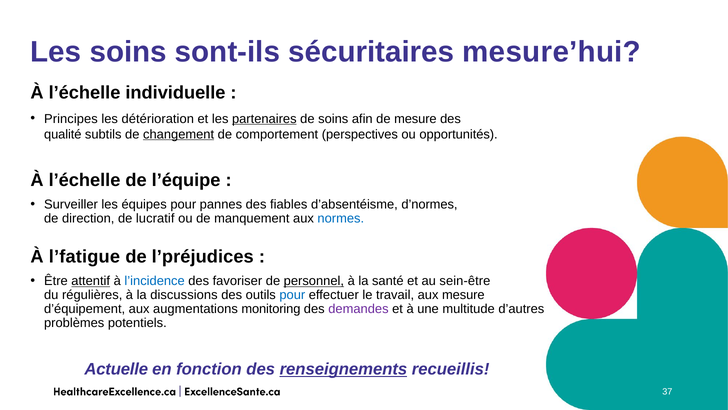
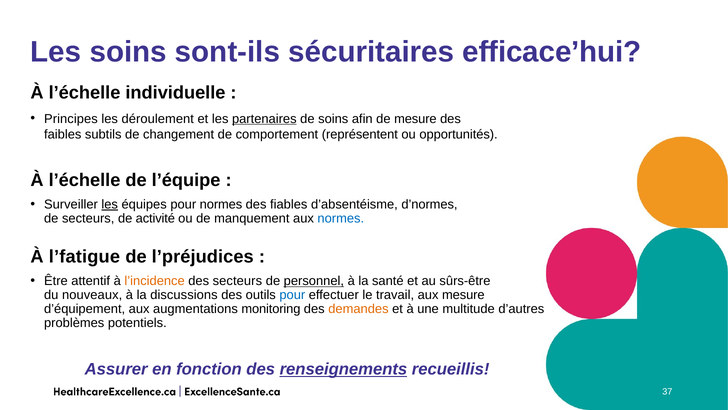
mesure’hui: mesure’hui -> efficace’hui (552, 52)
détérioration: détérioration -> déroulement (158, 119)
qualité: qualité -> faibles (63, 134)
changement underline: present -> none (179, 134)
perspectives: perspectives -> représentent (360, 134)
les underline: none -> present (110, 204)
pour pannes: pannes -> normes (221, 204)
de direction: direction -> secteurs (88, 218)
lucratif: lucratif -> activité (155, 218)
attentif underline: present -> none (91, 281)
l’incidence colour: blue -> orange (155, 281)
des favoriser: favoriser -> secteurs (237, 281)
sein-être: sein-être -> sûrs-être (465, 281)
régulières: régulières -> nouveaux (92, 295)
demandes colour: purple -> orange (358, 309)
Actuelle: Actuelle -> Assurer (116, 369)
